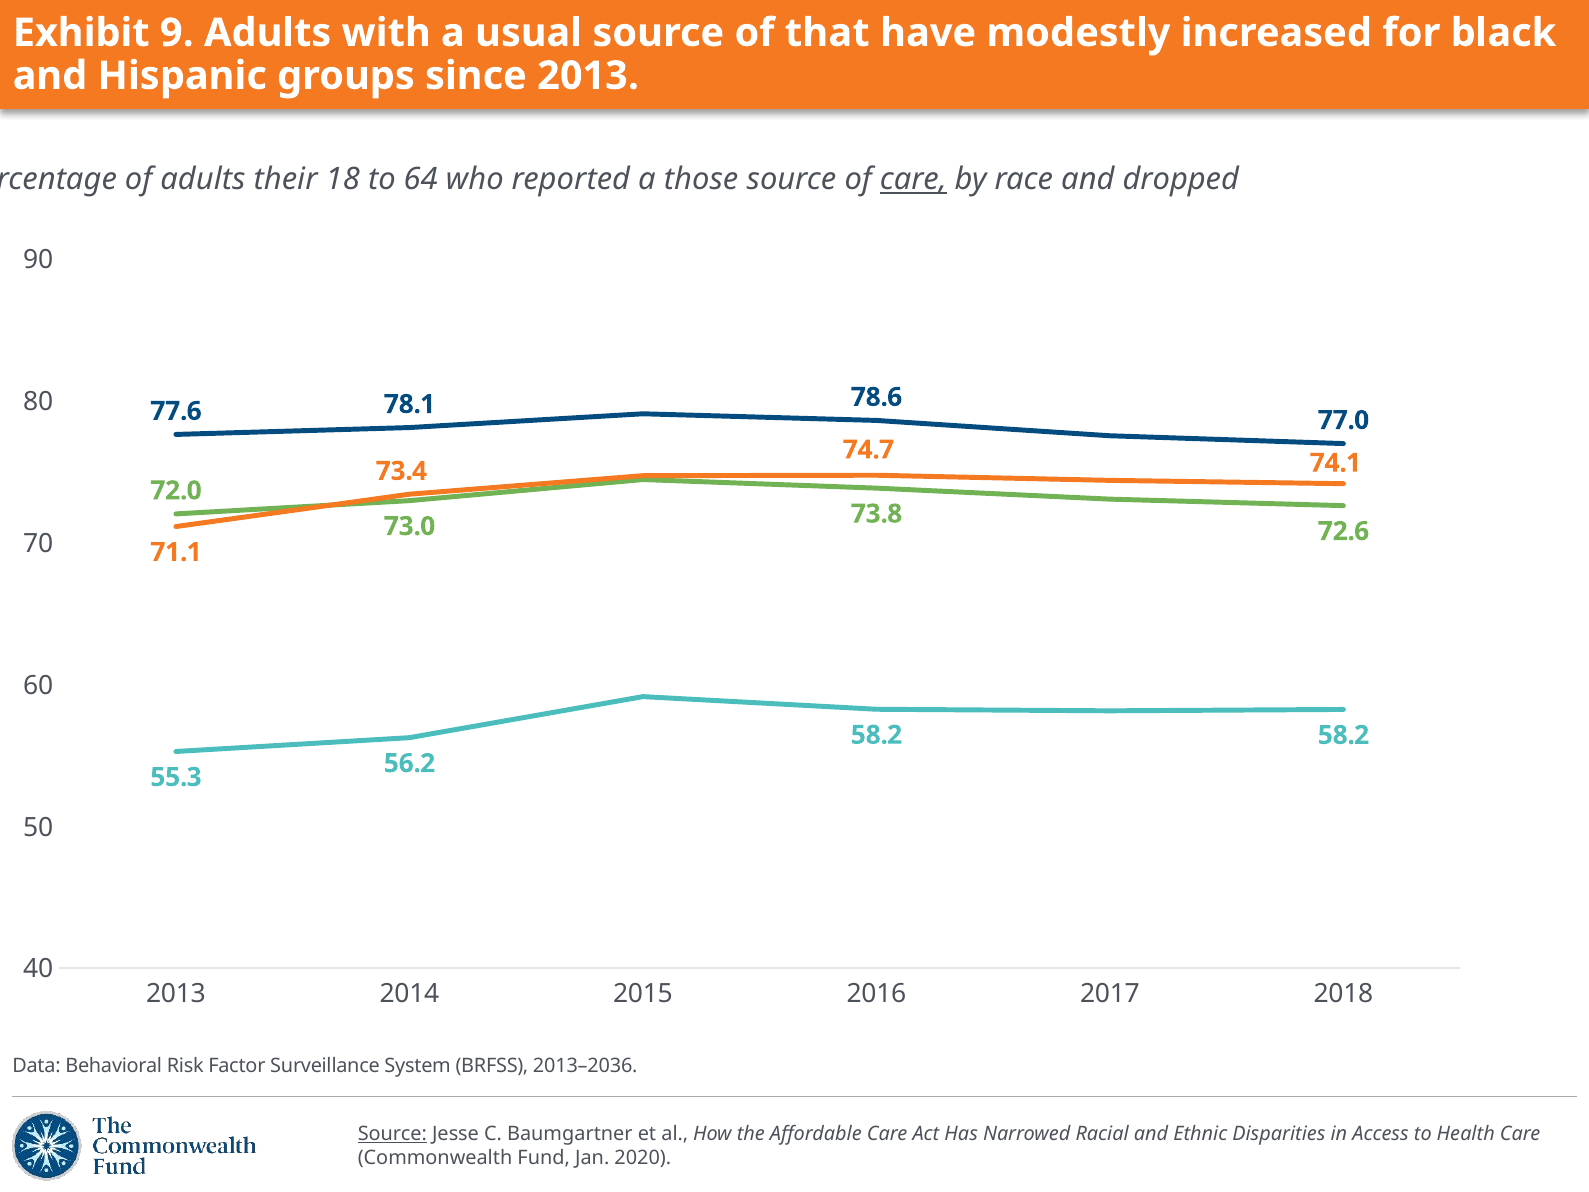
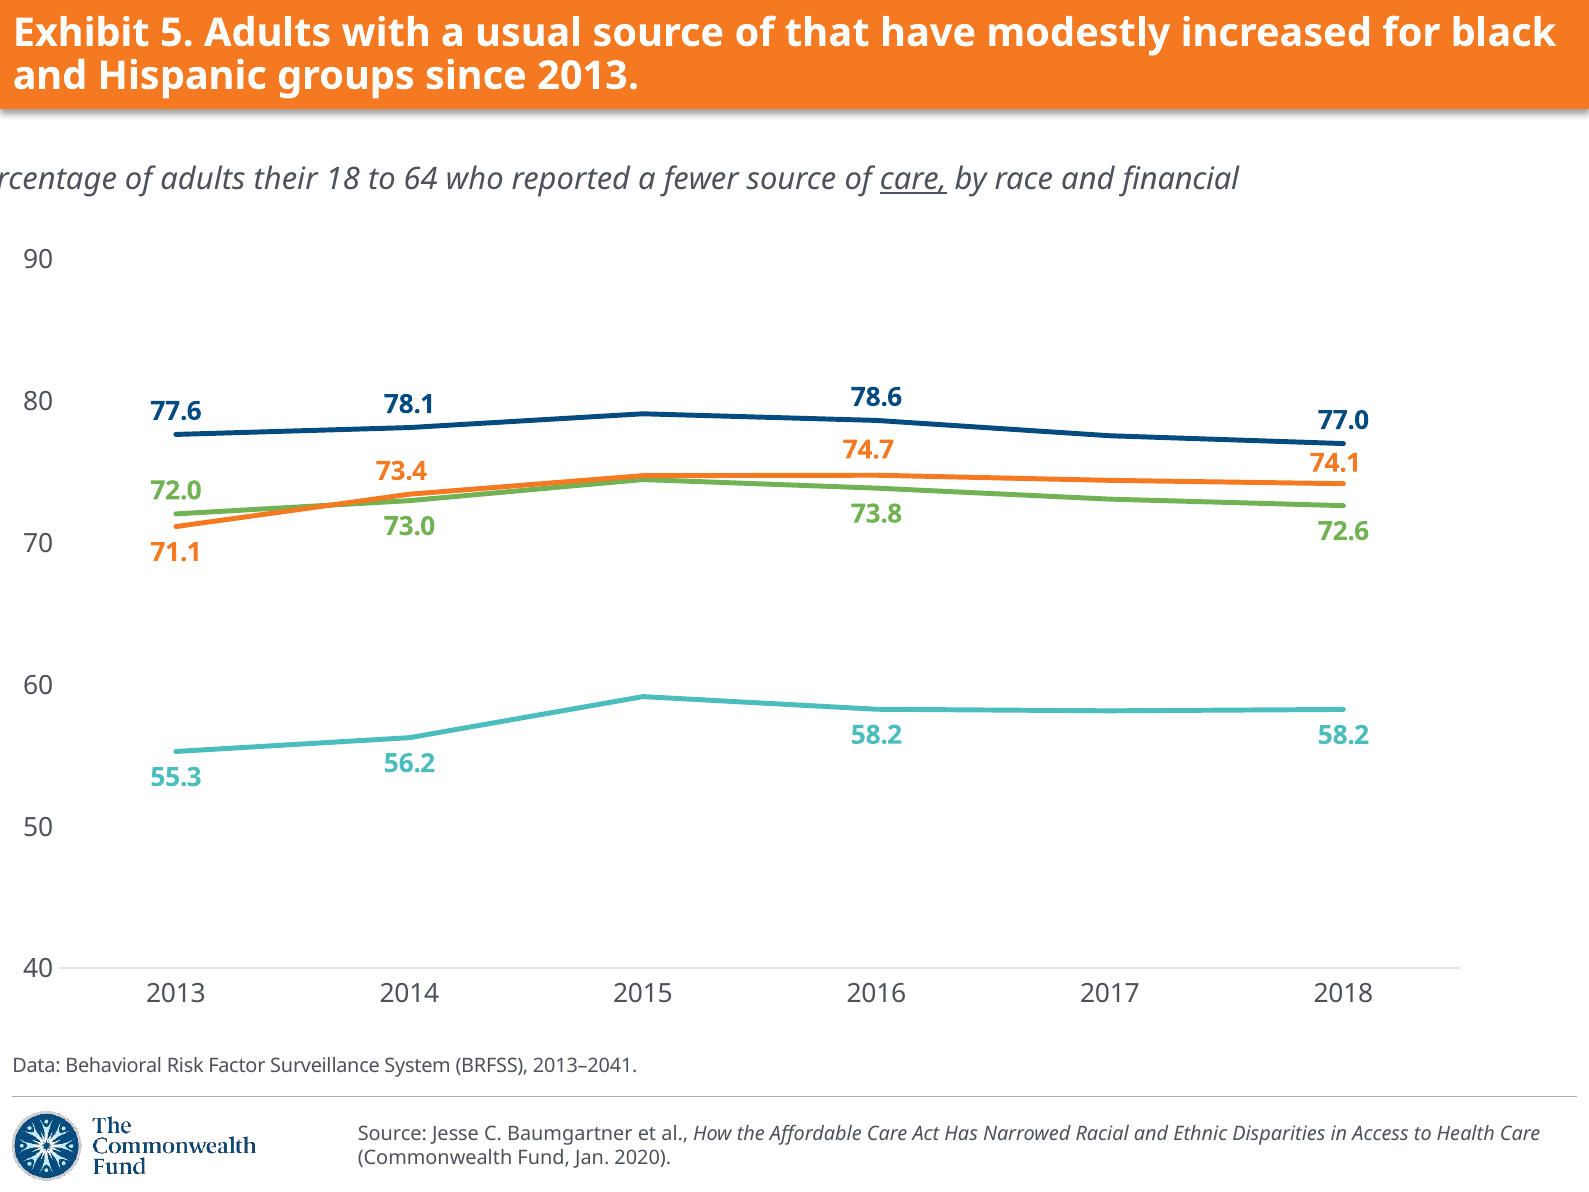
9: 9 -> 5 (177, 33)
those: those -> fewer (701, 180)
dropped: dropped -> financial (1181, 180)
2013–2036: 2013–2036 -> 2013–2041 (585, 1065)
Source underline: present -> none (392, 1134)
